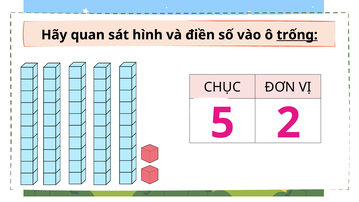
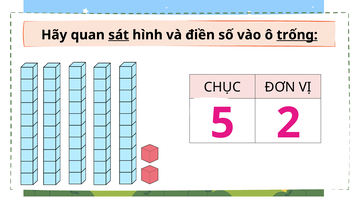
sát underline: none -> present (119, 35)
